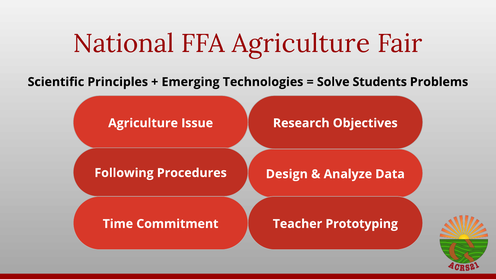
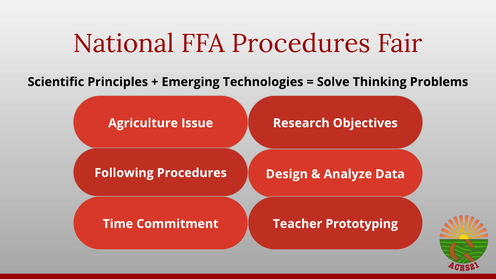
FFA Agriculture: Agriculture -> Procedures (301, 44)
Students: Students -> Thinking (380, 82)
